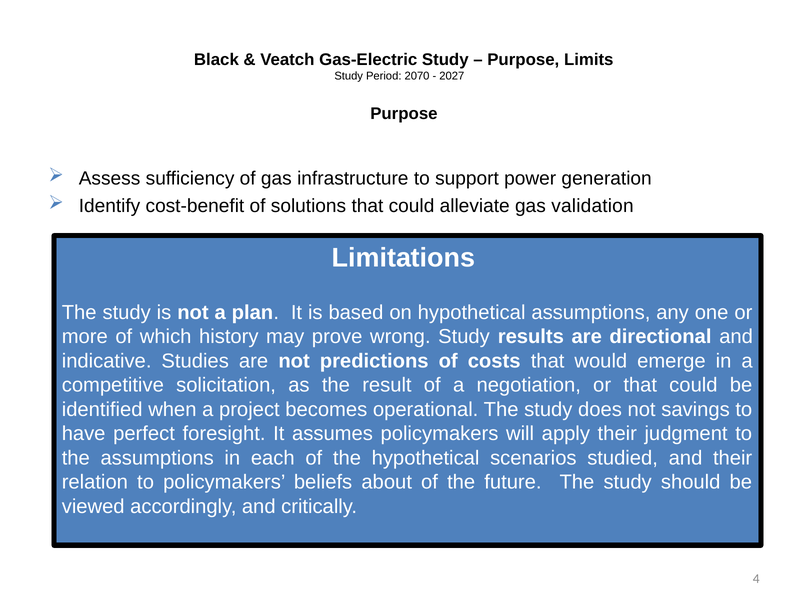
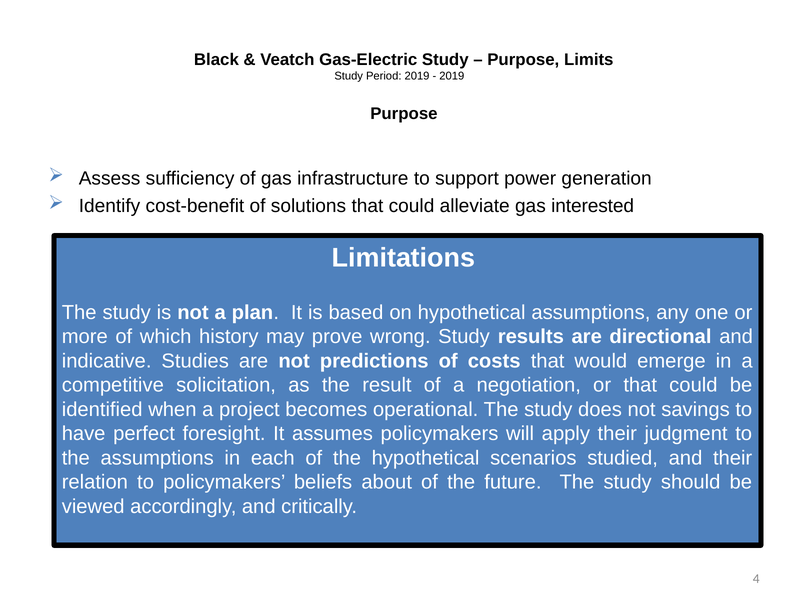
Period 2070: 2070 -> 2019 (417, 76)
2027: 2027 -> 2019 (452, 76)
validation: validation -> interested (593, 206)
